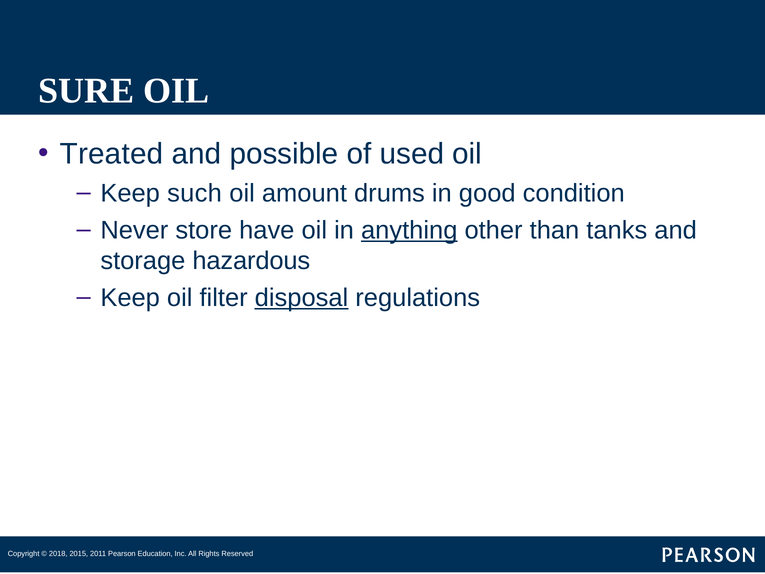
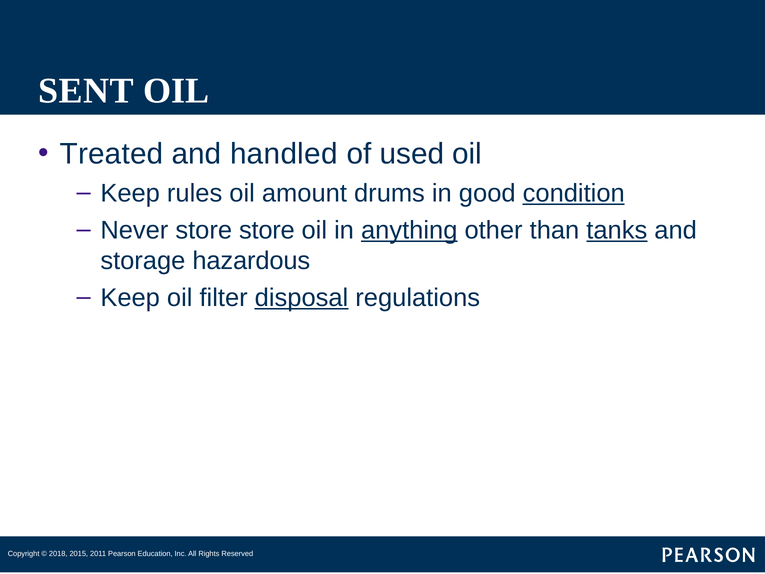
SURE: SURE -> SENT (86, 91)
possible: possible -> handled (284, 154)
such: such -> rules (195, 193)
condition underline: none -> present (574, 193)
store have: have -> store (267, 230)
tanks underline: none -> present (617, 230)
